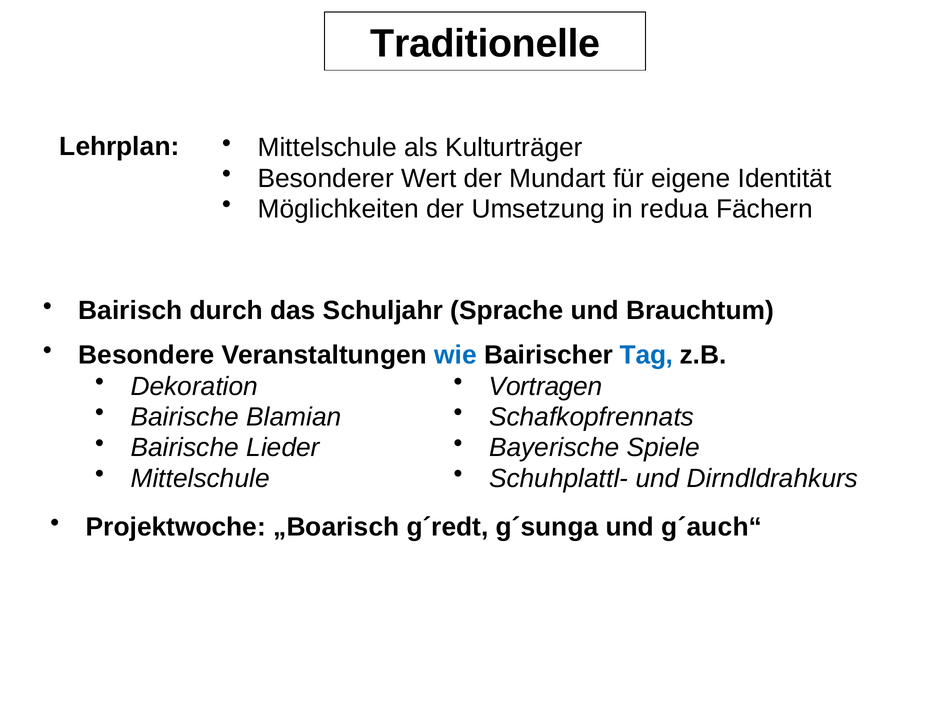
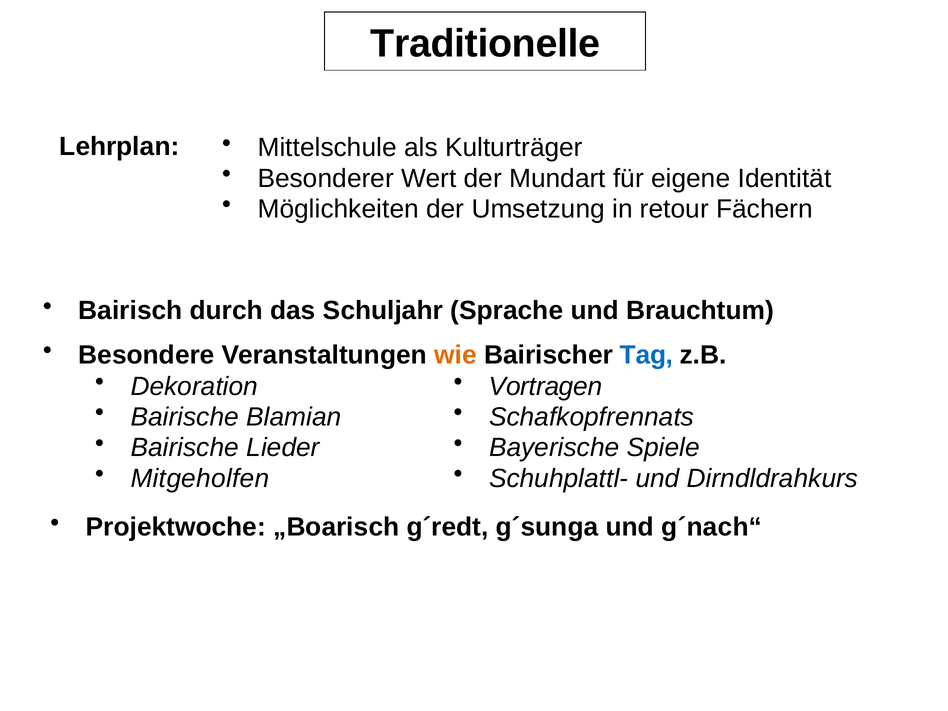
redua: redua -> retour (674, 209)
wie colour: blue -> orange (456, 355)
Mittelschule: Mittelschule -> Mitgeholfen (200, 478)
g´auch“: g´auch“ -> g´nach“ (712, 527)
